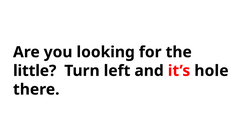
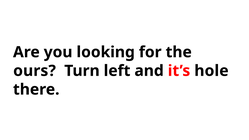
little: little -> ours (35, 71)
